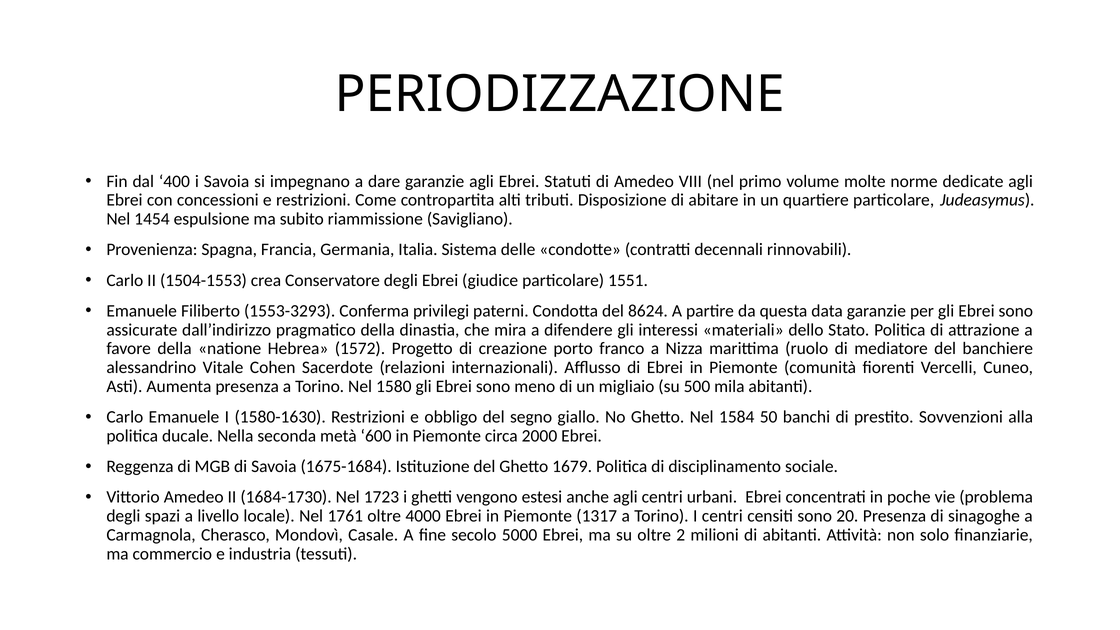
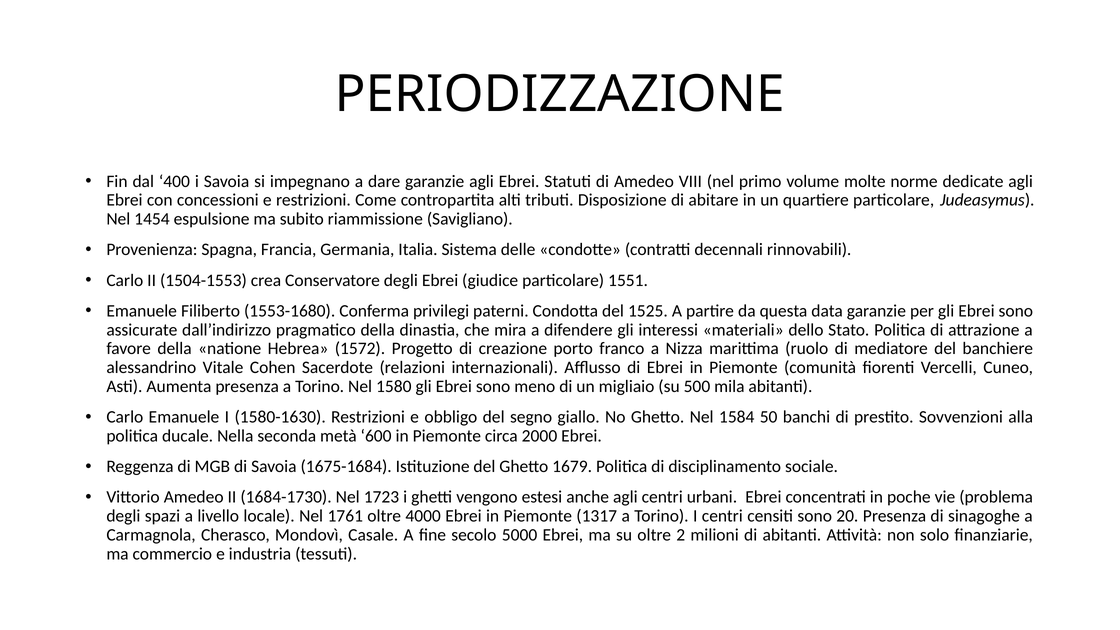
1553-3293: 1553-3293 -> 1553-1680 (290, 311)
8624: 8624 -> 1525 (648, 311)
